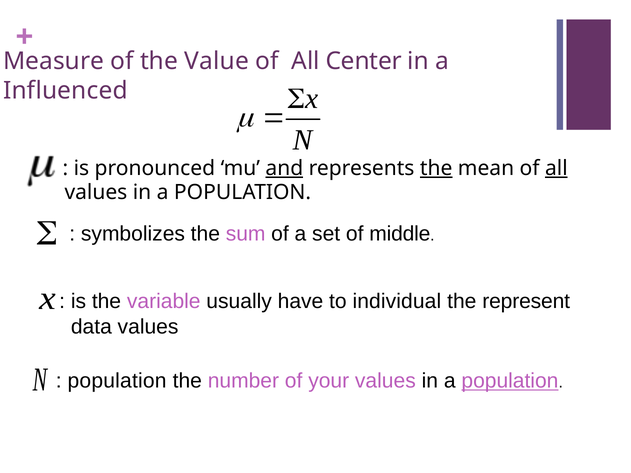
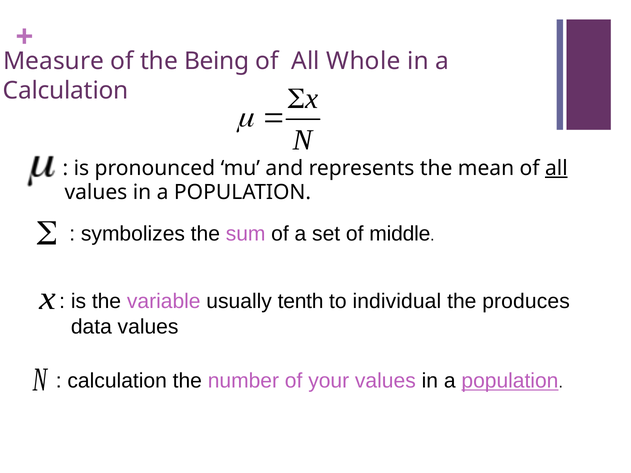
Value: Value -> Being (217, 61)
Center: Center -> Whole (363, 61)
Influenced: Influenced -> Calculation (66, 91)
and underline: present -> none (284, 168)
the underline: present -> none (436, 168)
have: have -> tenth (301, 302)
represent: represent -> produces (526, 302)
population: population -> calculation (117, 381)
